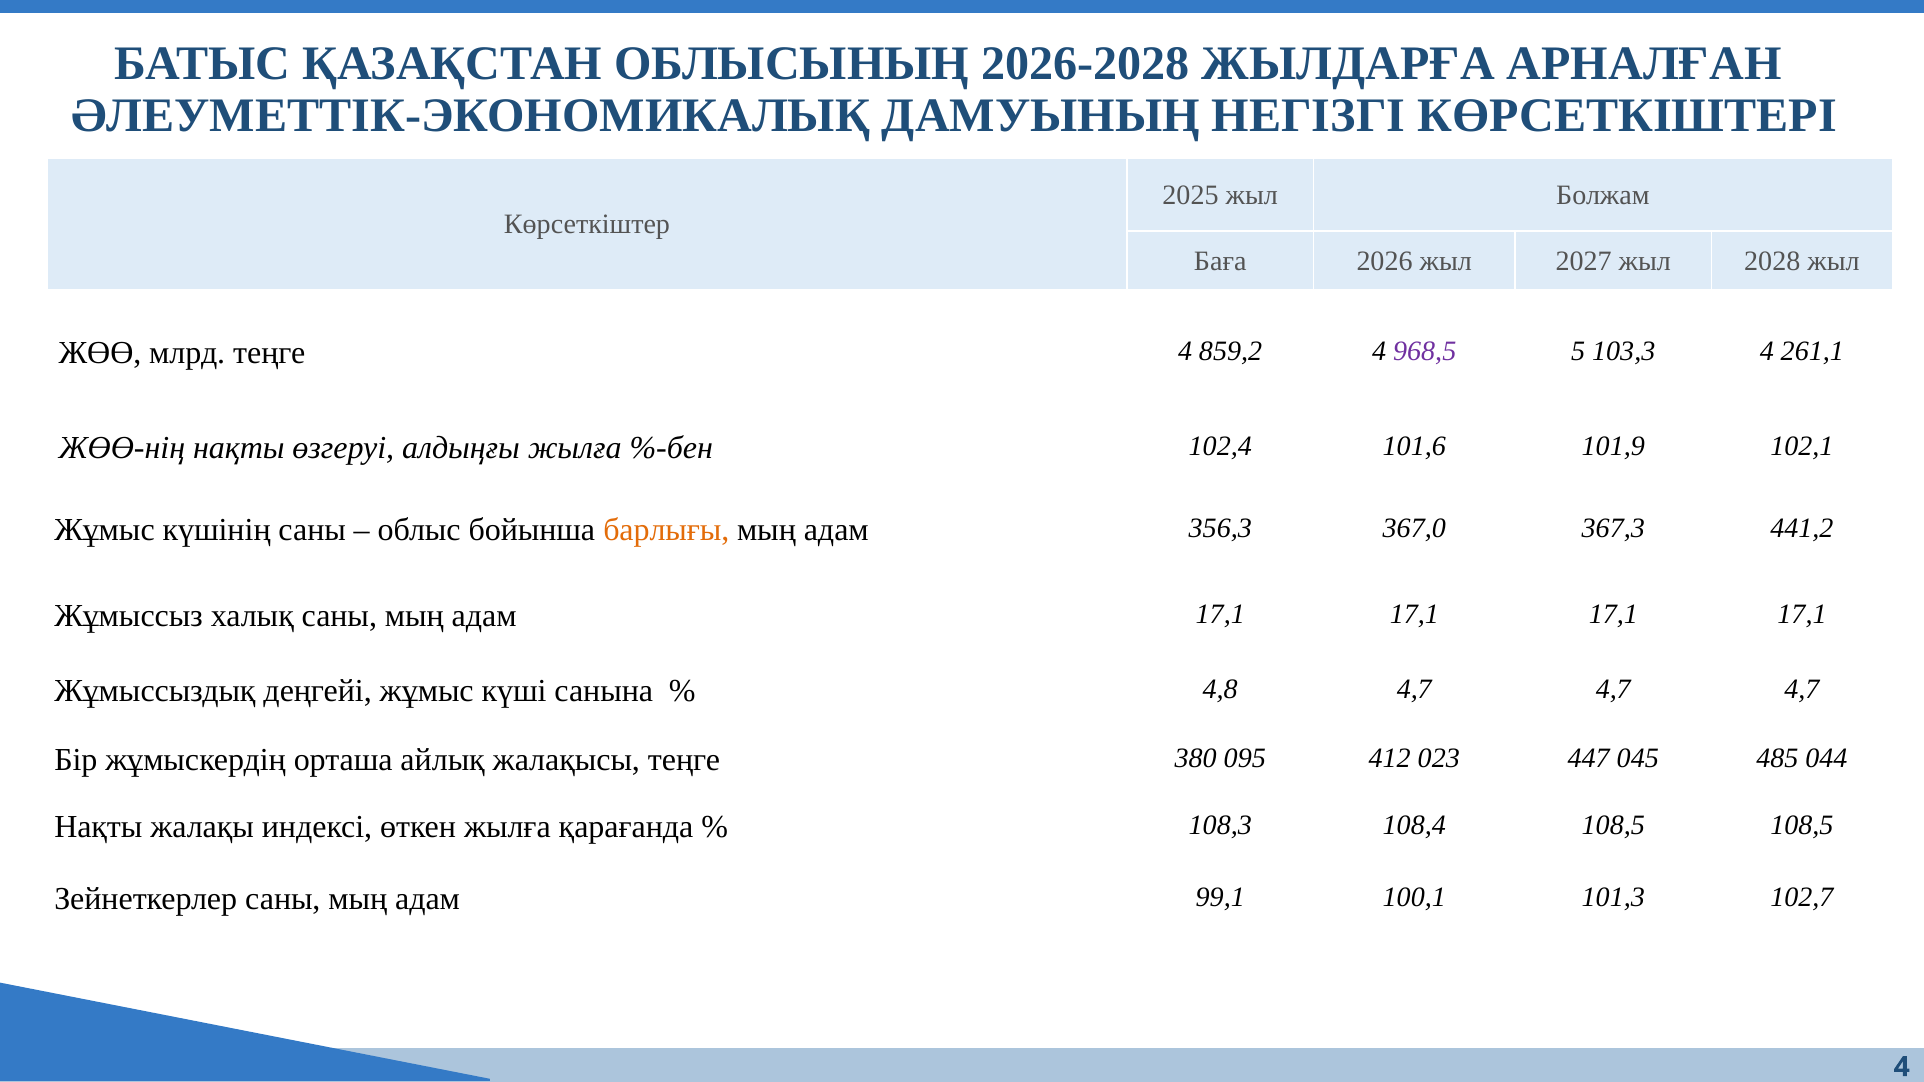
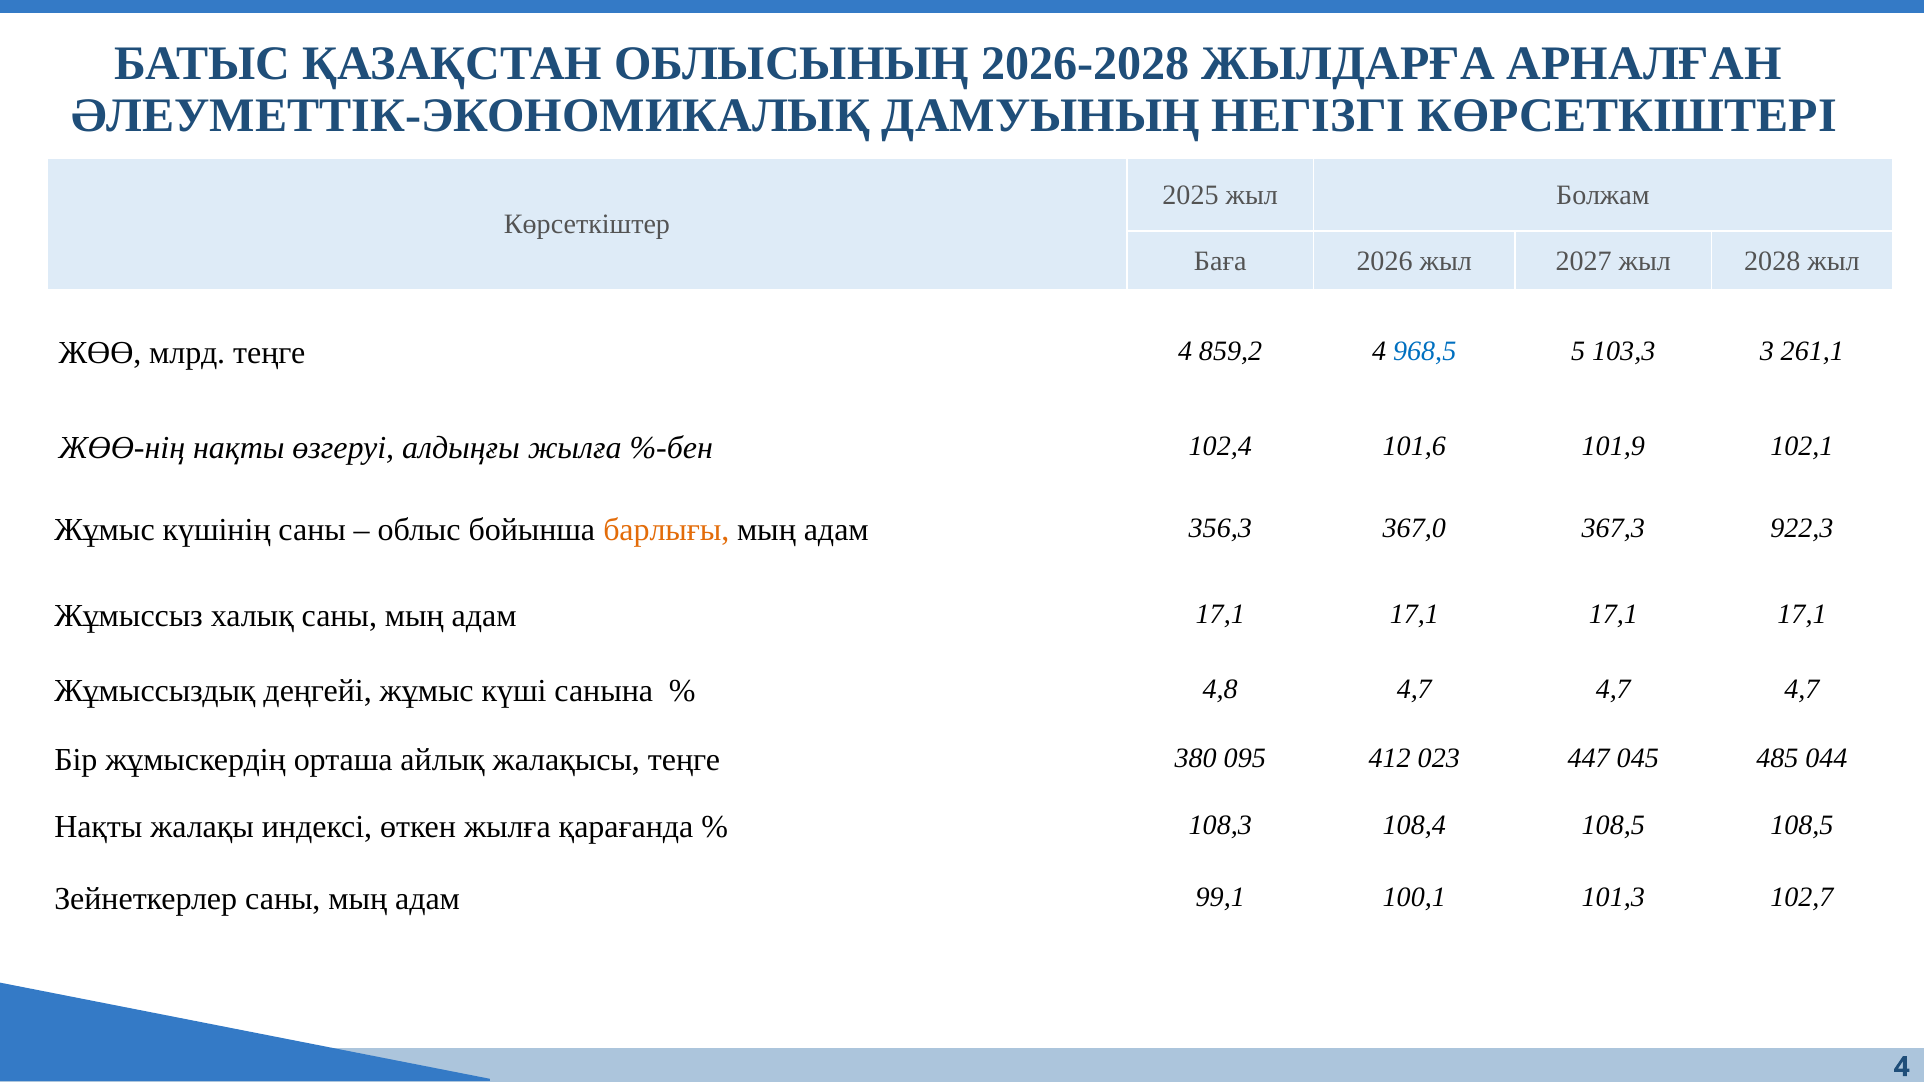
968,5 colour: purple -> blue (1425, 351)
103,3 4: 4 -> 3 (1767, 351)
441,2: 441,2 -> 922,3 (1802, 528)
